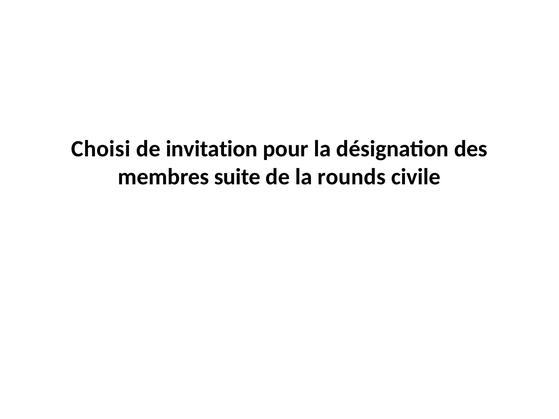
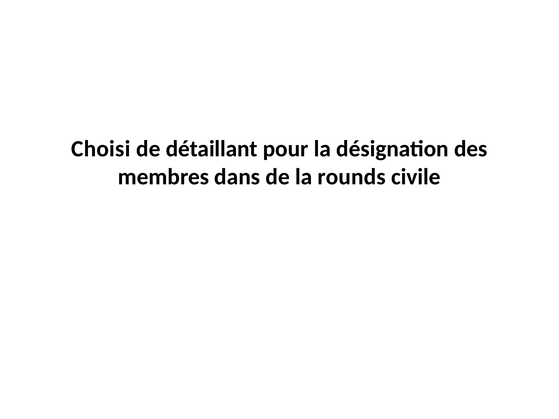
invitation: invitation -> détaillant (212, 149)
suite: suite -> dans (237, 177)
